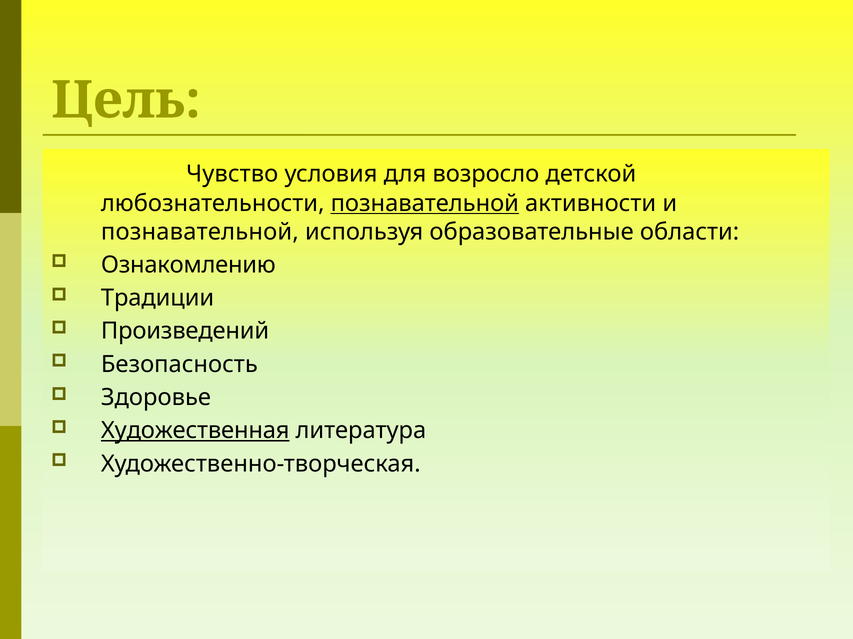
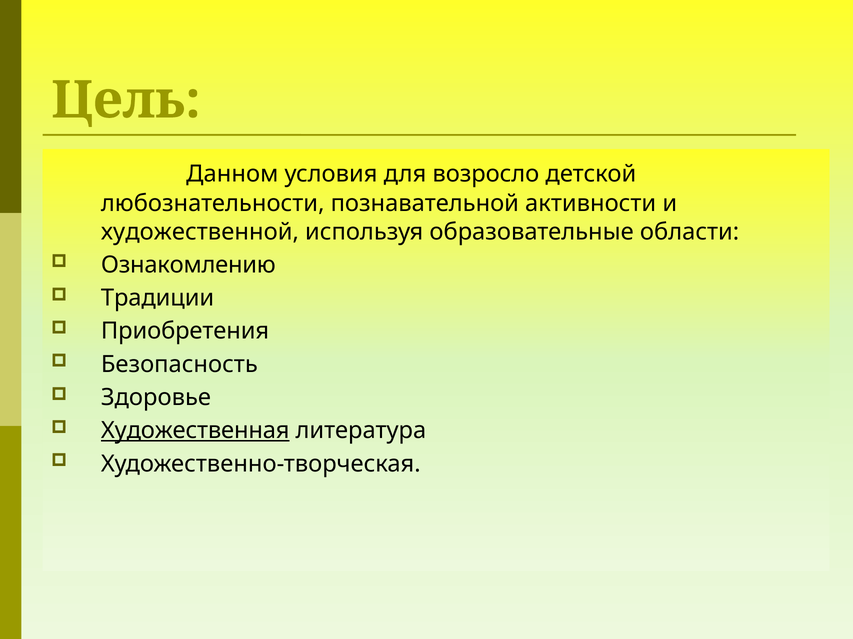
Чувство: Чувство -> Данном (232, 174)
познавательной underline: present -> none (425, 204)
познавательной: познавательной -> художественной (200, 232)
Произведений: Произведений -> Приобретения (185, 332)
